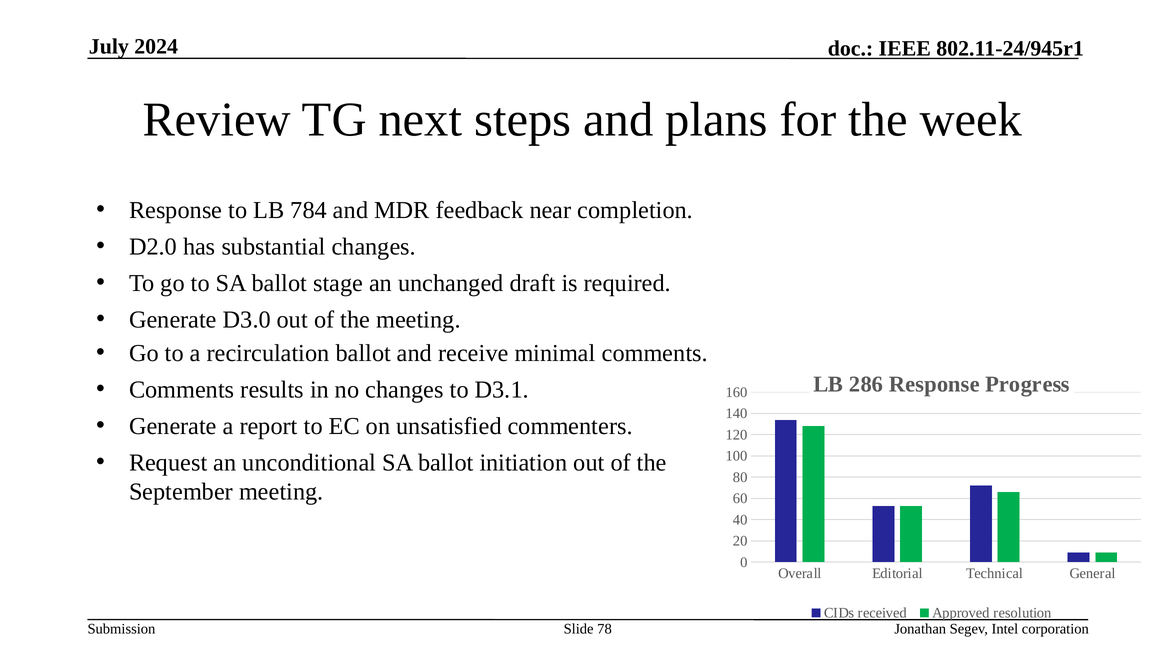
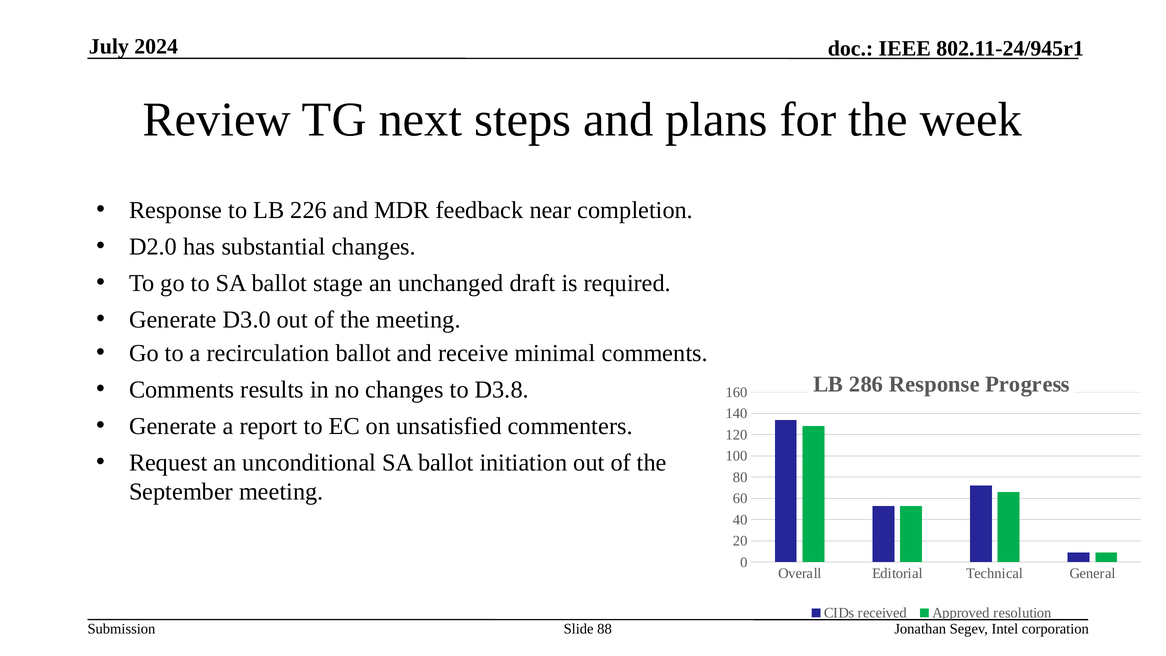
784: 784 -> 226 (309, 210)
D3.1: D3.1 -> D3.8 (502, 390)
78: 78 -> 88 (605, 629)
